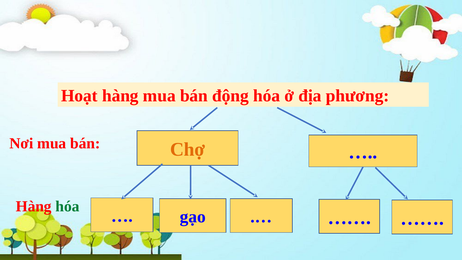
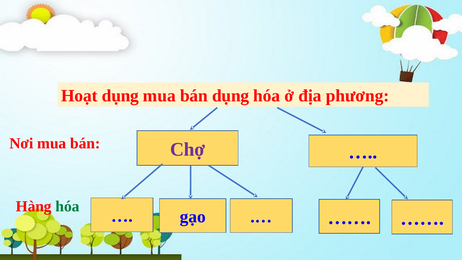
Hoạt hàng: hàng -> dụng (120, 96)
bán động: động -> dụng (231, 96)
Chợ colour: orange -> purple (188, 149)
